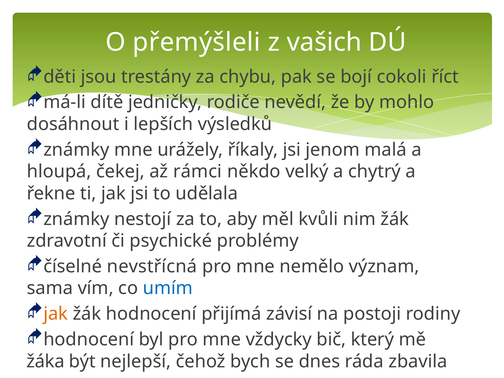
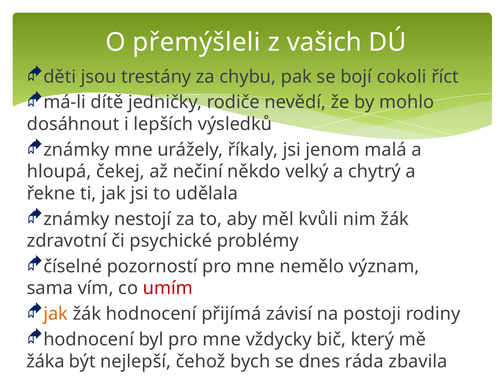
rámci: rámci -> nečiní (198, 172)
nevstřícná: nevstřícná -> pozorností (152, 266)
umím colour: blue -> red (168, 288)
